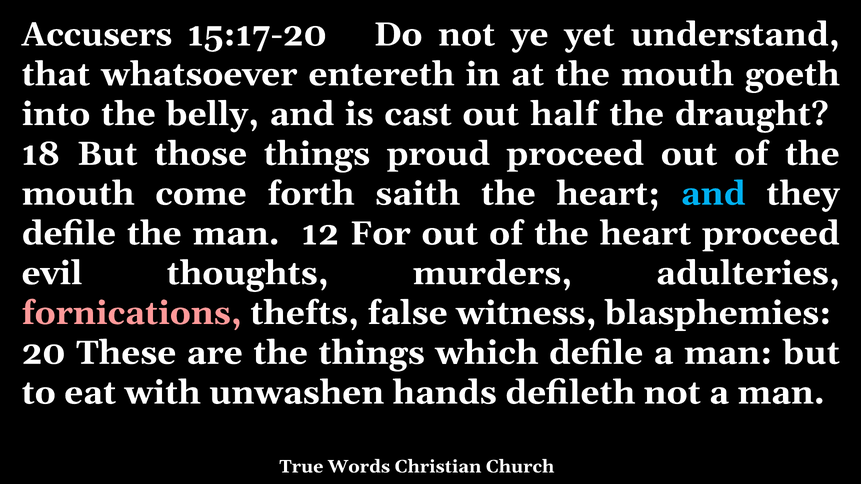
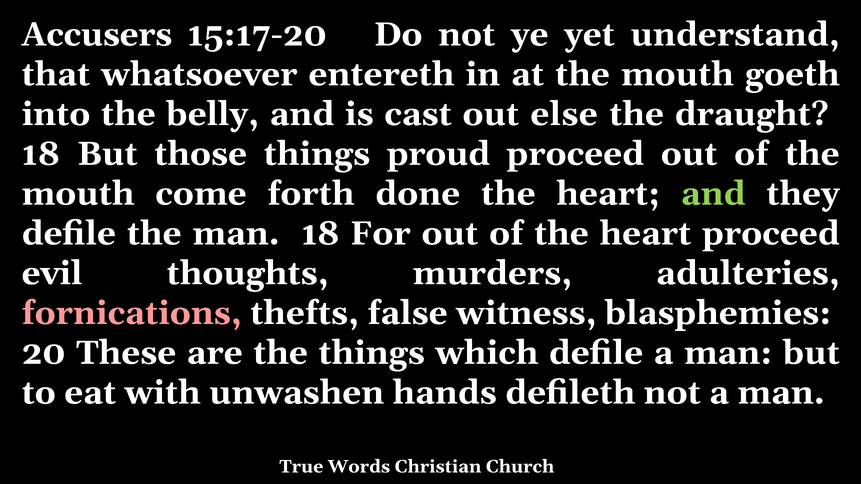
half: half -> else (564, 114)
saith: saith -> done (418, 194)
and colour: light blue -> light green (713, 194)
man 12: 12 -> 18 (320, 234)
